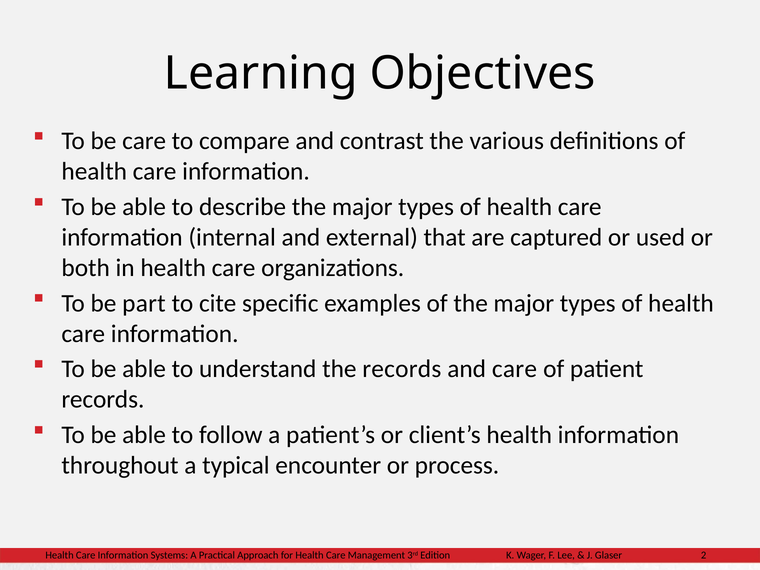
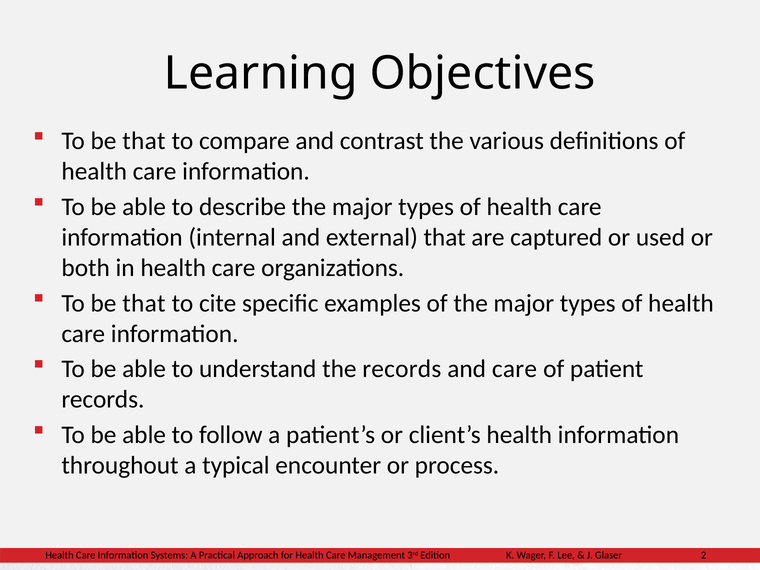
care: care -> that (144, 141)
part: part -> that (144, 303)
